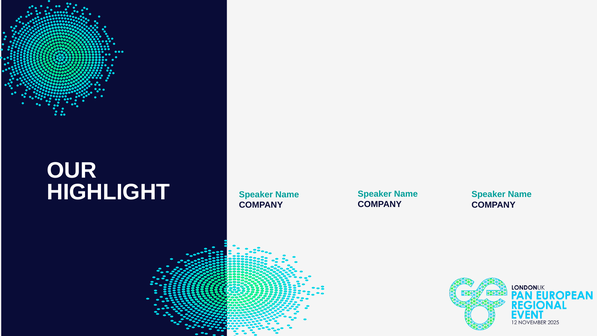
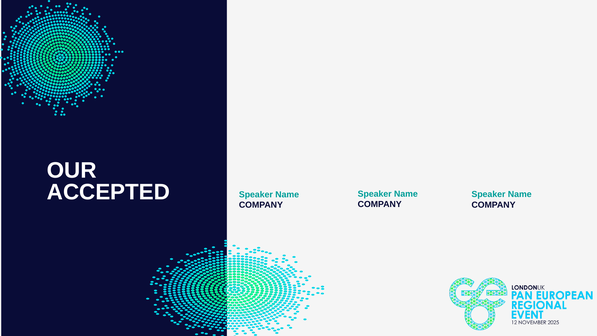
HIGHLIGHT: HIGHLIGHT -> ACCEPTED (108, 192)
